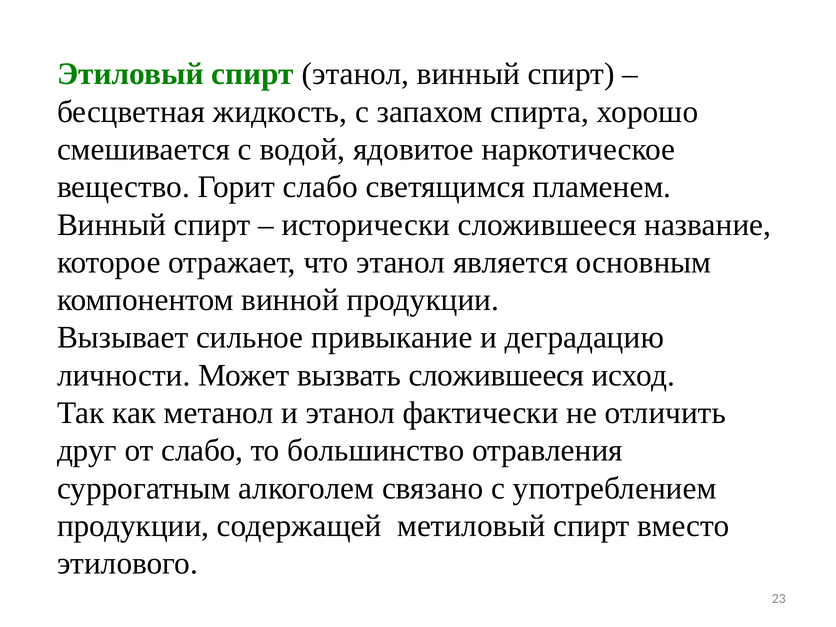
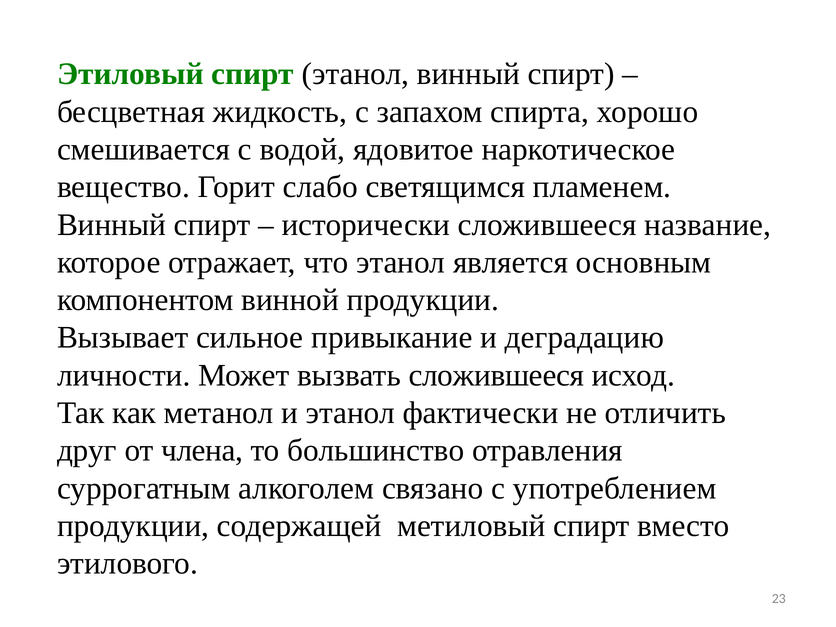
от слабо: слабо -> члена (202, 451)
